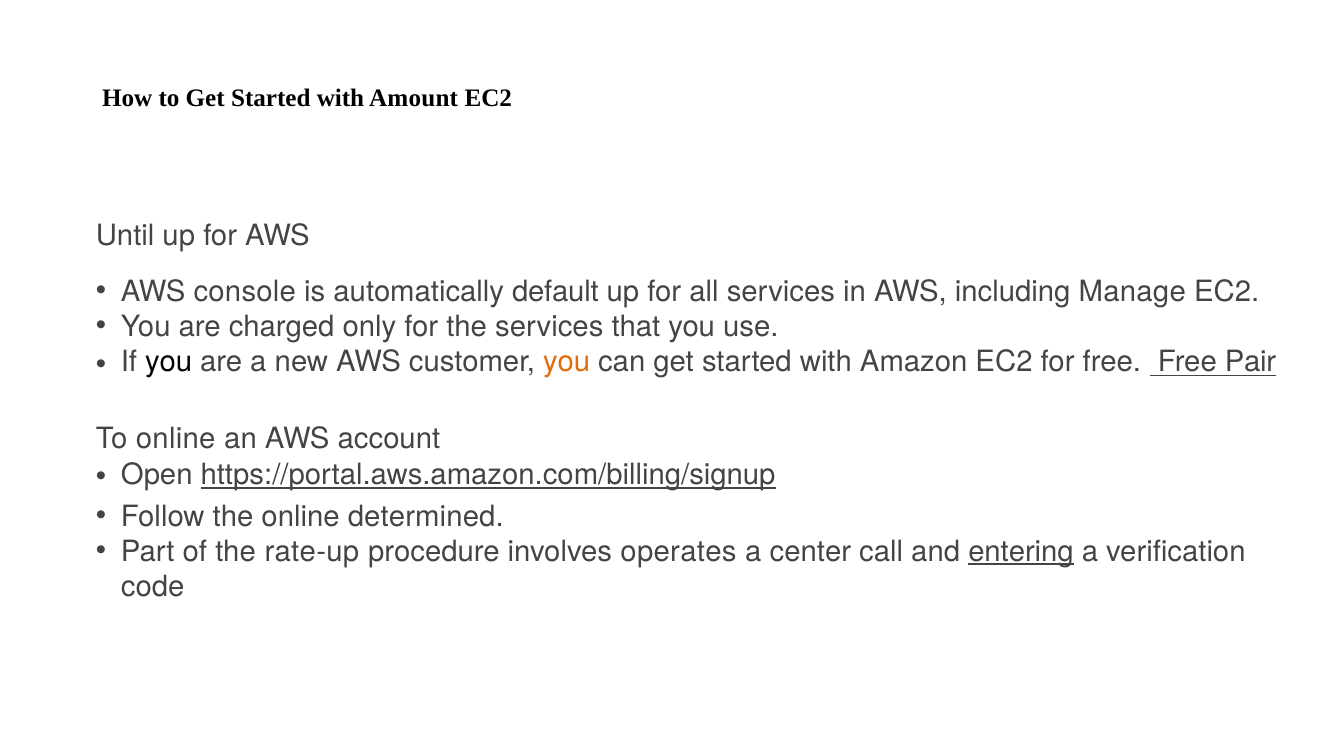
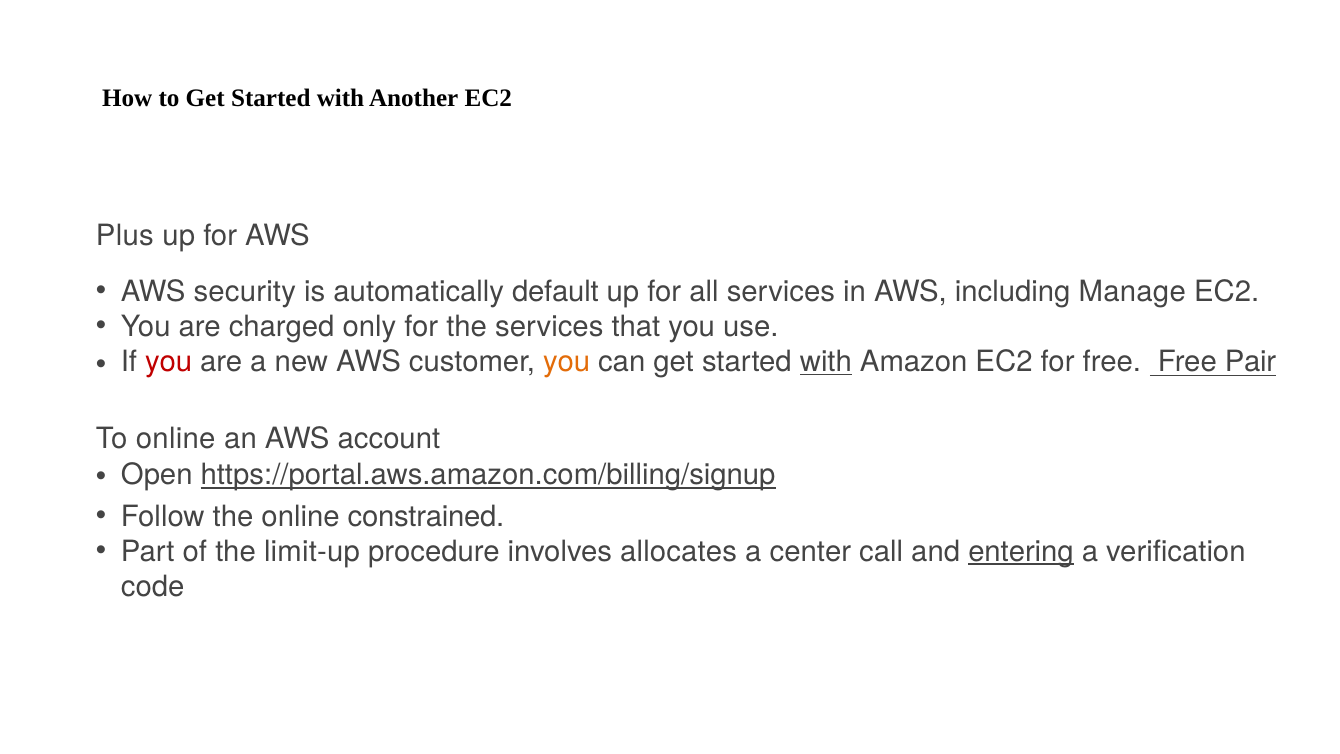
Amount: Amount -> Another (414, 98)
Until: Until -> Plus (125, 236)
console: console -> security (245, 291)
you colour: black -> red (169, 362)
with underline: none -> present (826, 362)
determined: determined -> constrained (426, 516)
rate-up: rate-up -> limit-up (312, 551)
operates: operates -> allocates (679, 551)
